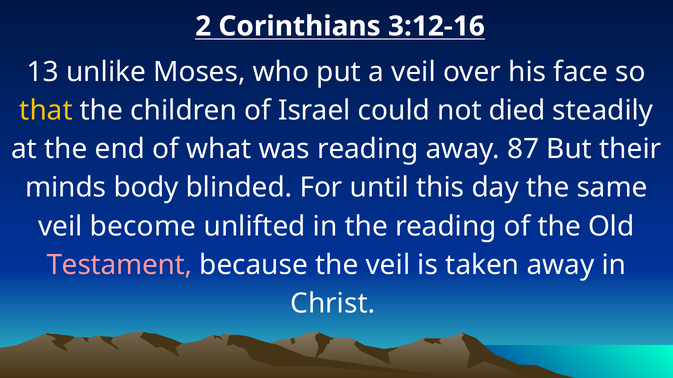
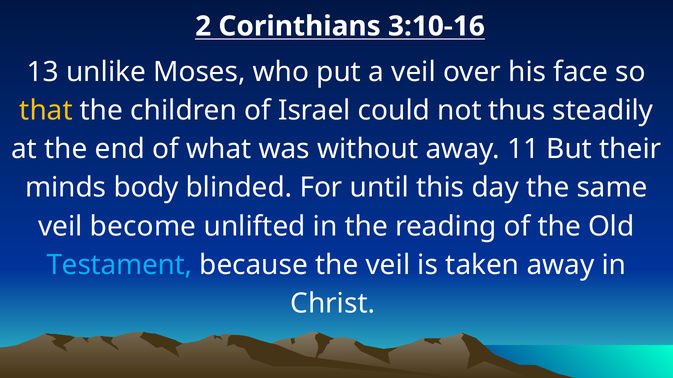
3:12-16: 3:12-16 -> 3:10-16 (436, 26)
died: died -> thus (517, 111)
was reading: reading -> without (368, 149)
87: 87 -> 11 (523, 149)
Testament colour: pink -> light blue (119, 265)
